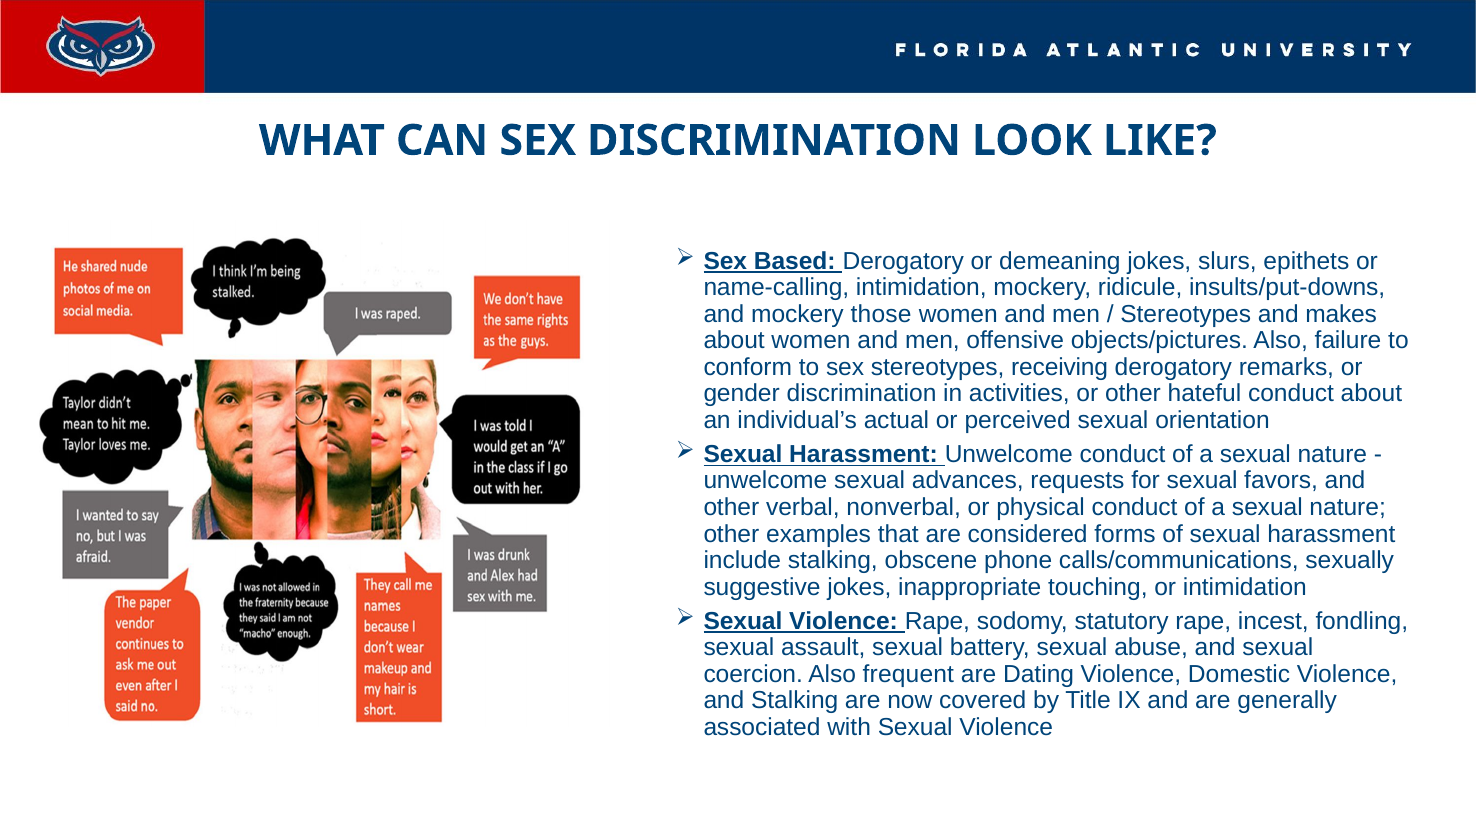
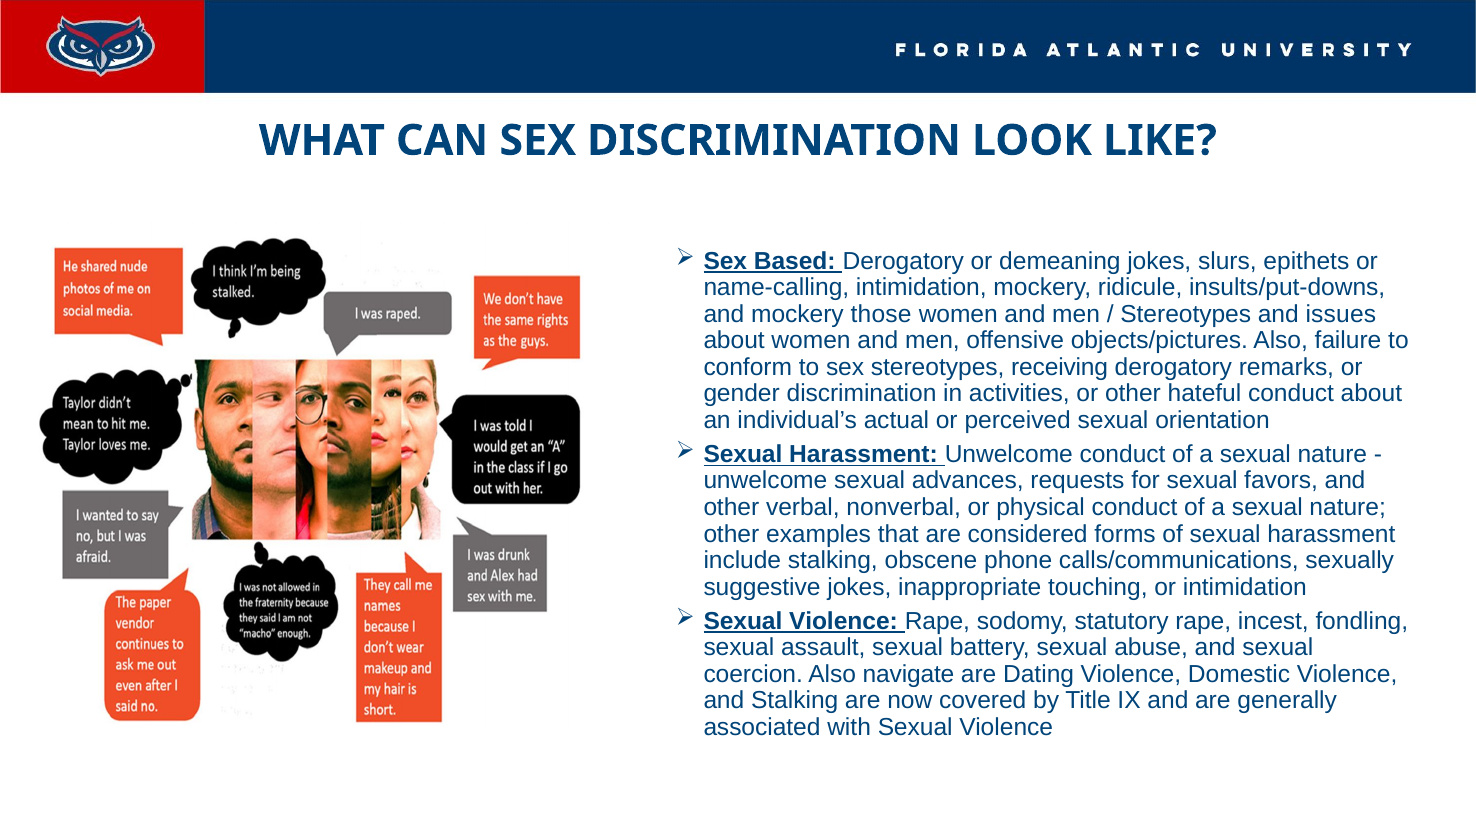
makes: makes -> issues (1341, 314)
frequent: frequent -> navigate (909, 674)
